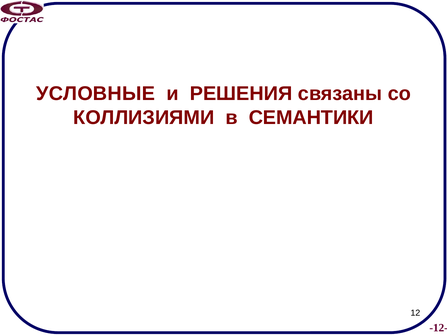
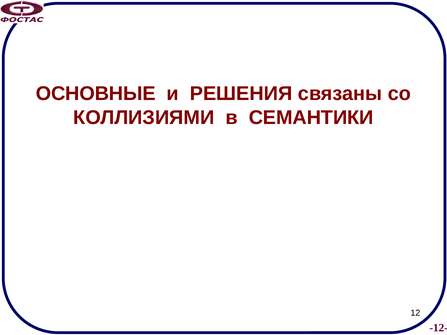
УСЛОВНЫЕ: УСЛОВНЫЕ -> ОСНОВНЫЕ (96, 94)
